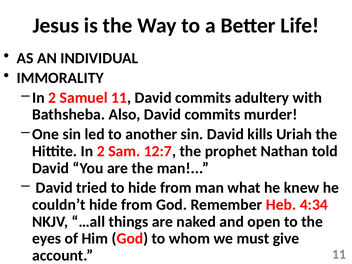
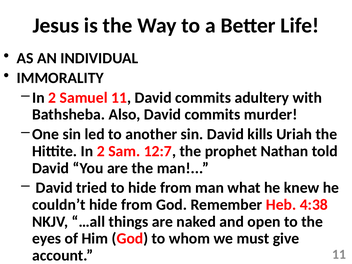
4:34: 4:34 -> 4:38 (314, 205)
